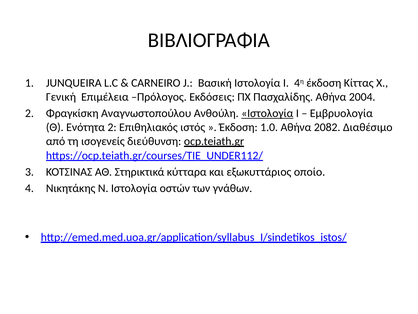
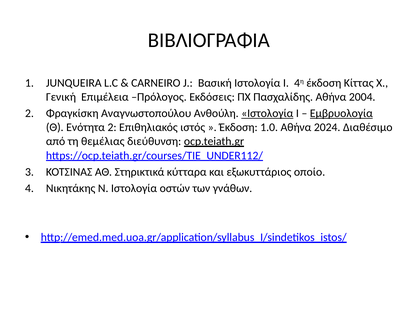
Εμβρυολογία underline: none -> present (341, 113)
2082: 2082 -> 2024 (327, 127)
ισογενείς: ισογενείς -> θεμέλιας (103, 141)
